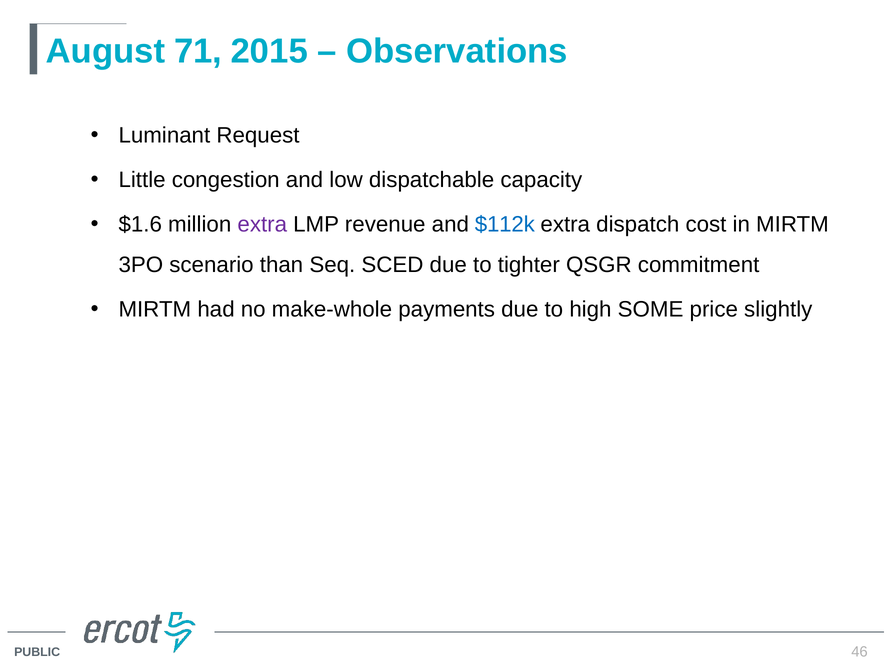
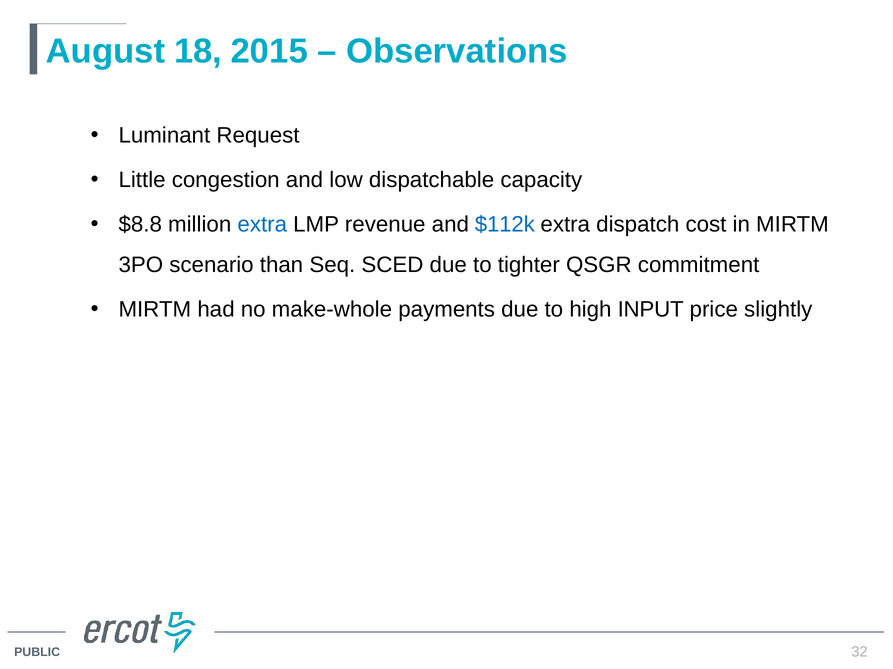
71: 71 -> 18 (198, 51)
$1.6: $1.6 -> $8.8 (140, 225)
extra colour: purple -> blue (262, 225)
SOME: SOME -> INPUT (651, 310)
46: 46 -> 32 (860, 653)
